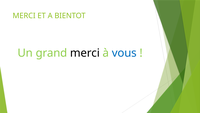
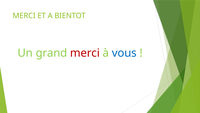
merci colour: black -> red (85, 53)
